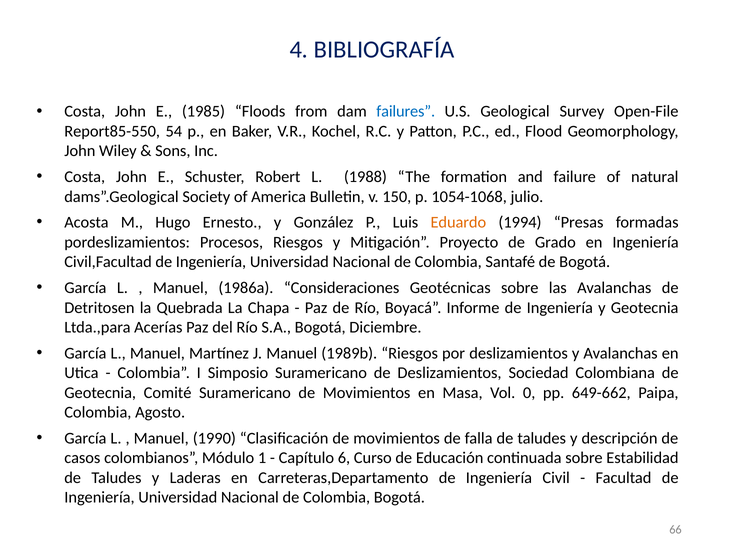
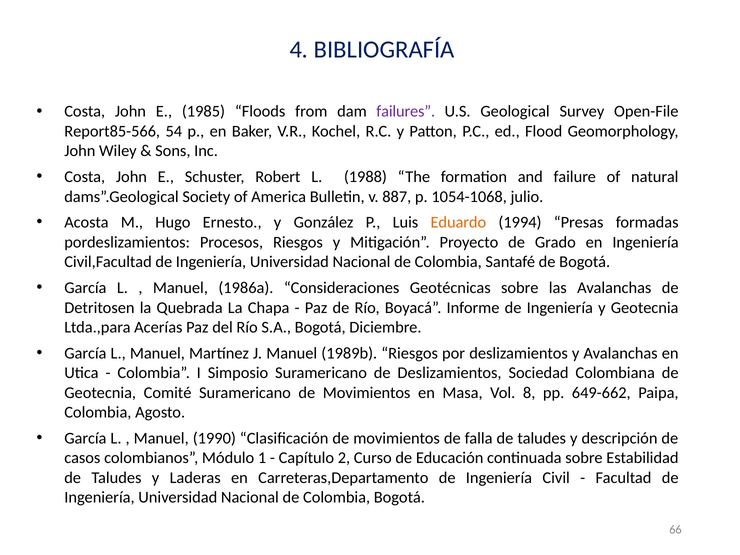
failures colour: blue -> purple (406, 112)
Report85-550: Report85-550 -> Report85-566 (112, 131)
150: 150 -> 887 (397, 197)
0: 0 -> 8 (529, 393)
6: 6 -> 2 (344, 458)
